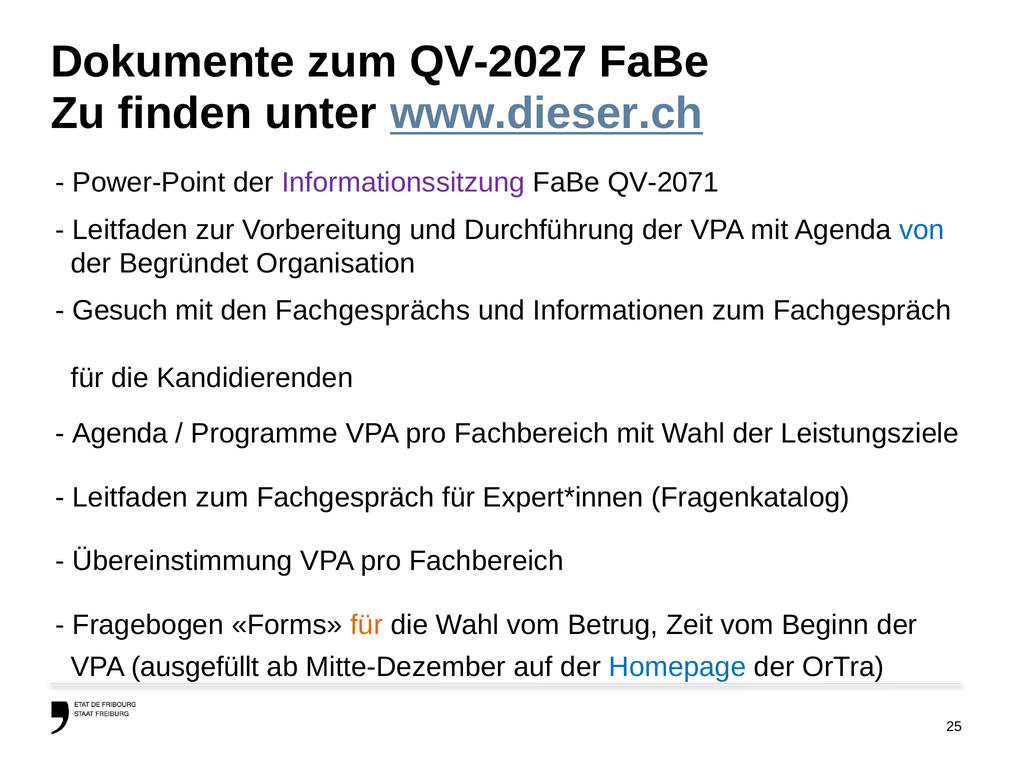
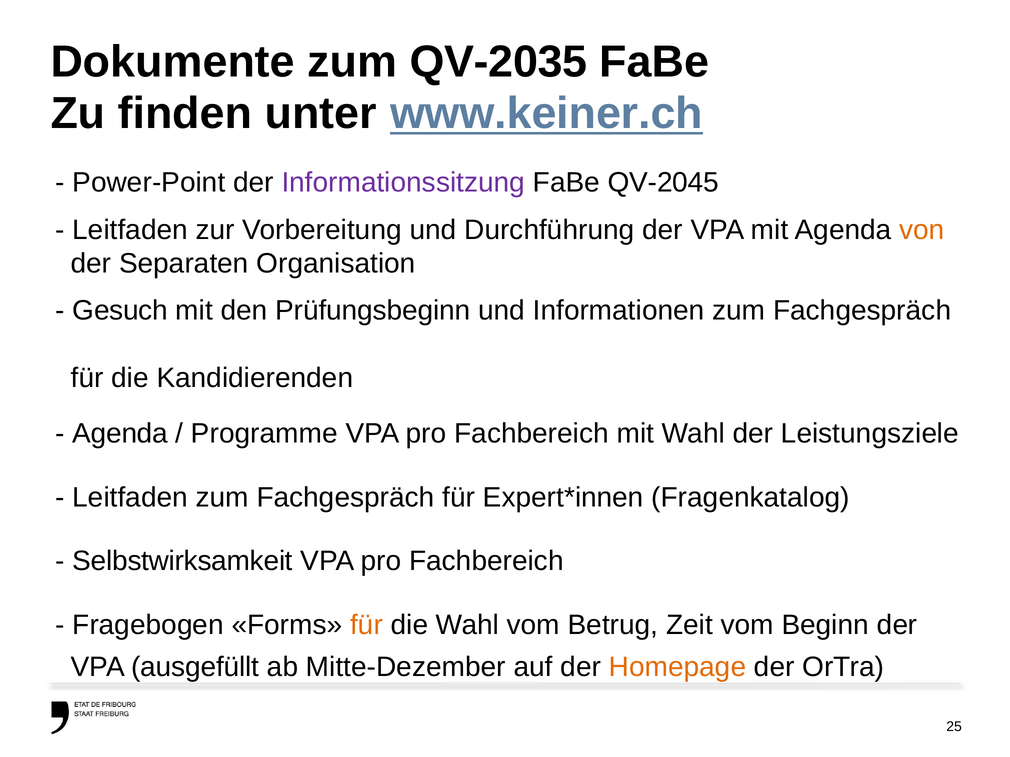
QV-2027: QV-2027 -> QV-2035 (498, 62)
www.dieser.ch: www.dieser.ch -> www.keiner.ch (546, 114)
QV-2071: QV-2071 -> QV-2045 (663, 183)
von colour: blue -> orange (922, 230)
Begründet: Begründet -> Separaten (184, 264)
Fachgesprächs: Fachgesprächs -> Prüfungsbeginn (373, 311)
Übereinstimmung: Übereinstimmung -> Selbstwirksamkeit (183, 562)
Homepage colour: blue -> orange (677, 668)
